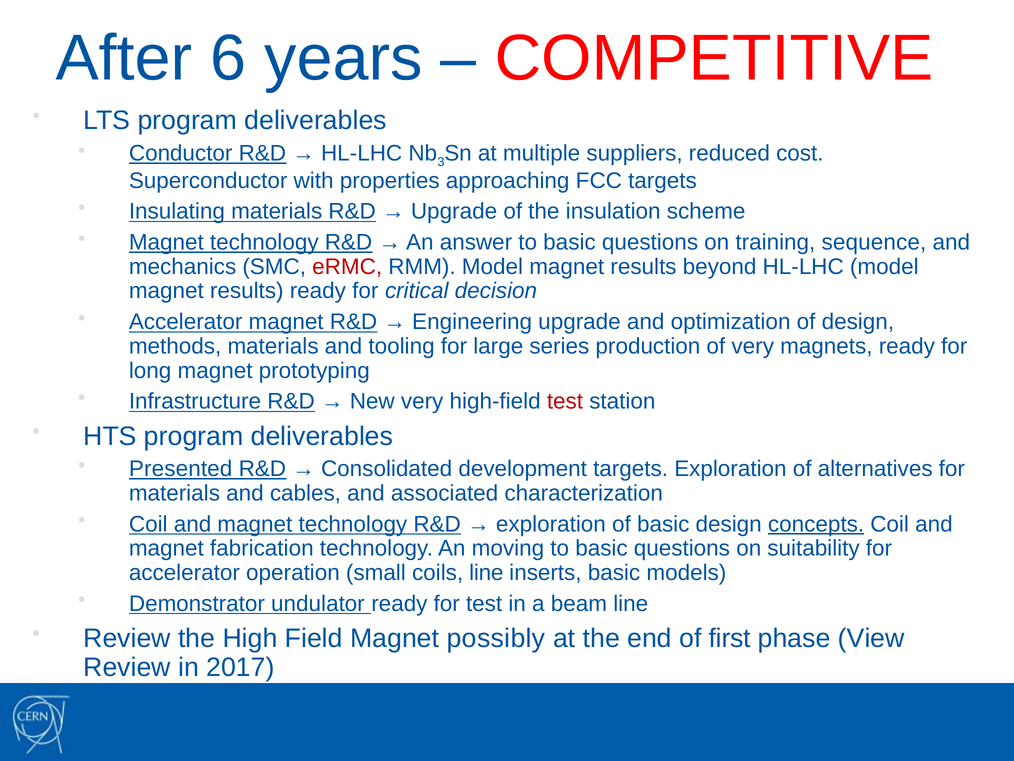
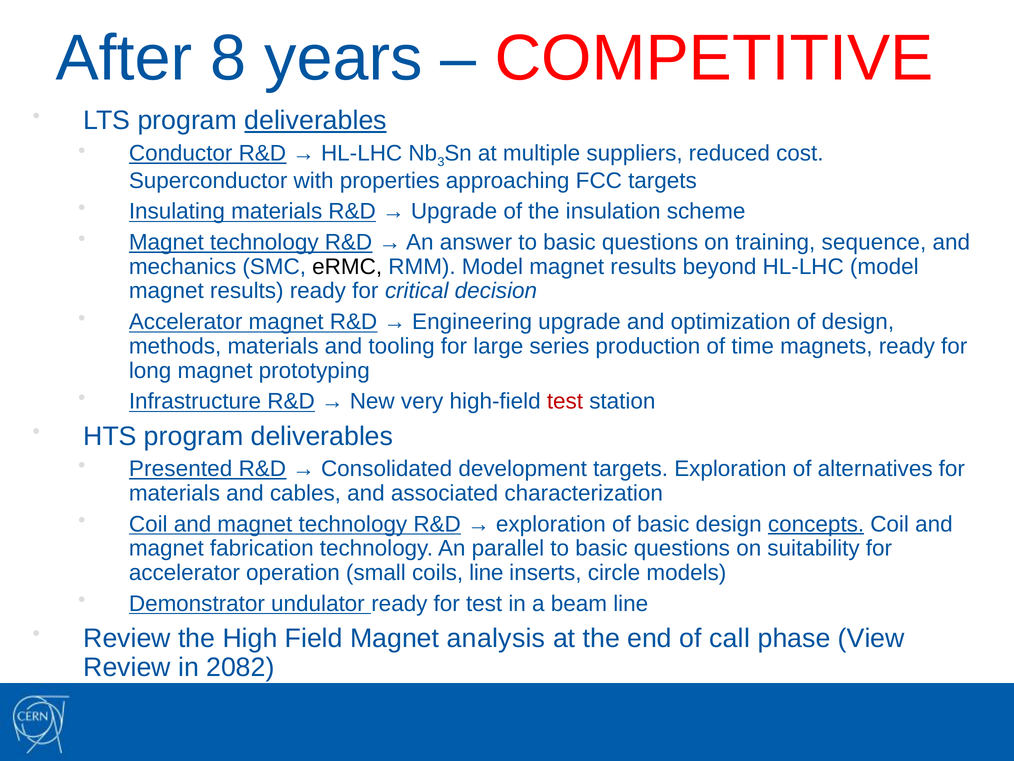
6: 6 -> 8 (228, 59)
deliverables underline: none -> present (316, 120)
eRMC colour: red -> black (347, 267)
of very: very -> time (753, 346)
moving: moving -> parallel (508, 548)
inserts basic: basic -> circle (614, 572)
possibly: possibly -> analysis (496, 638)
first: first -> call (730, 638)
2017: 2017 -> 2082 (240, 667)
